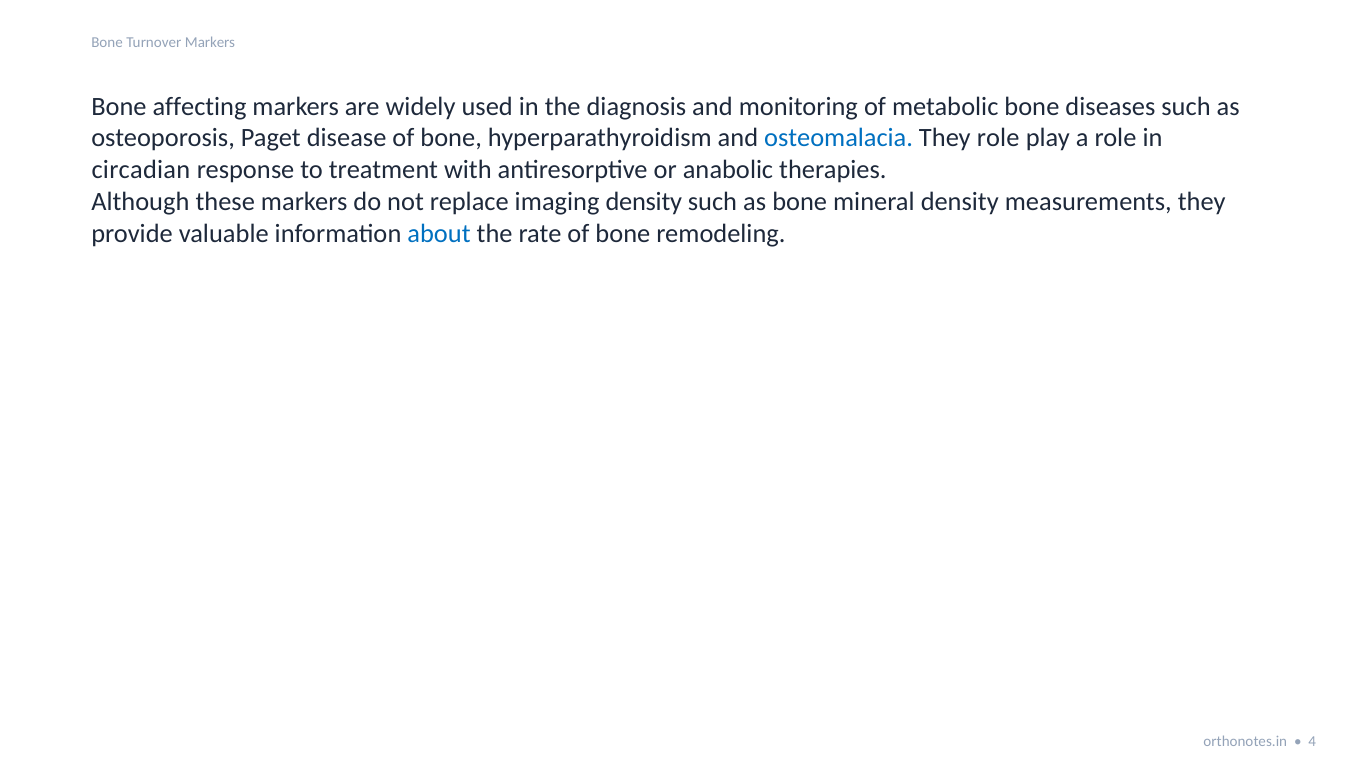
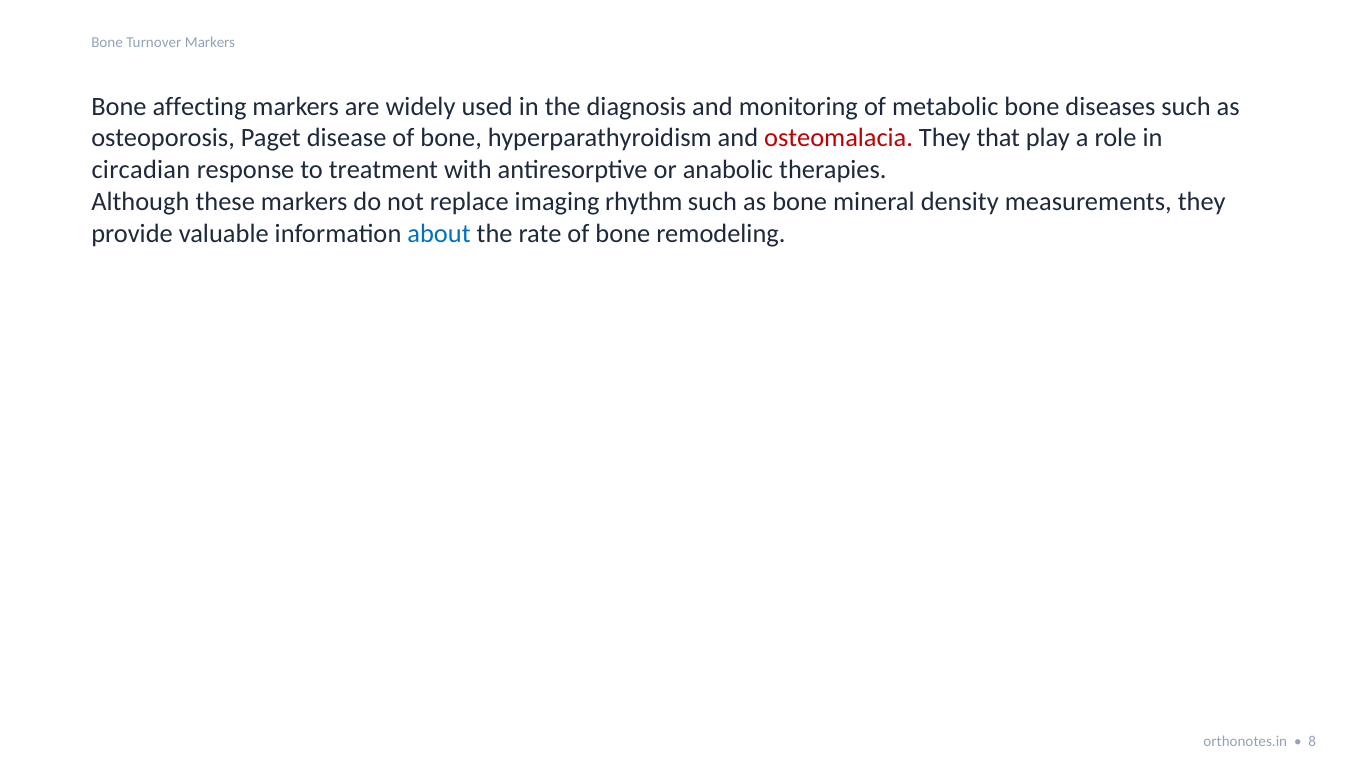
osteomalacia colour: blue -> red (839, 138)
They role: role -> that (998, 138)
imaging density: density -> rhythm (644, 202)
4: 4 -> 8 (1312, 741)
